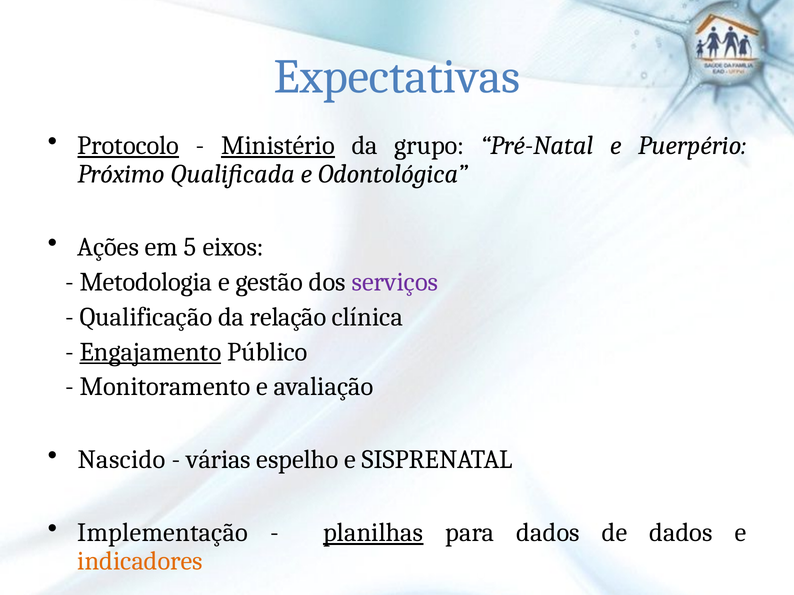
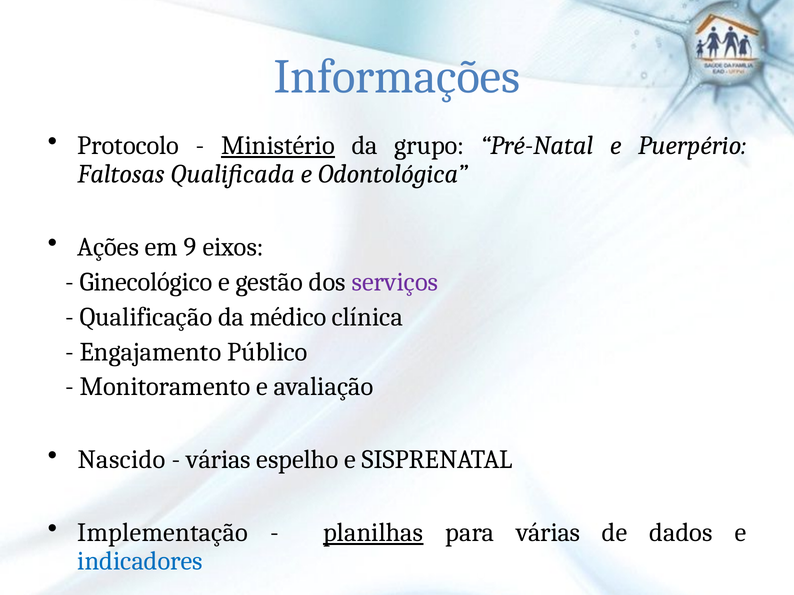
Expectativas: Expectativas -> Informações (397, 77)
Protocolo underline: present -> none (128, 146)
Próximo: Próximo -> Faltosas (121, 174)
5: 5 -> 9 (190, 247)
Metodologia: Metodologia -> Ginecológico (146, 282)
relação: relação -> médico (288, 317)
Engajamento underline: present -> none (150, 352)
para dados: dados -> várias (548, 533)
indicadores colour: orange -> blue (140, 562)
